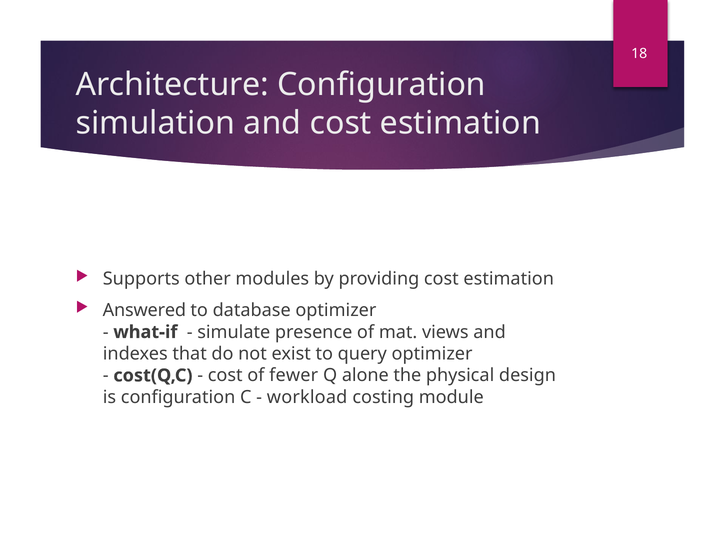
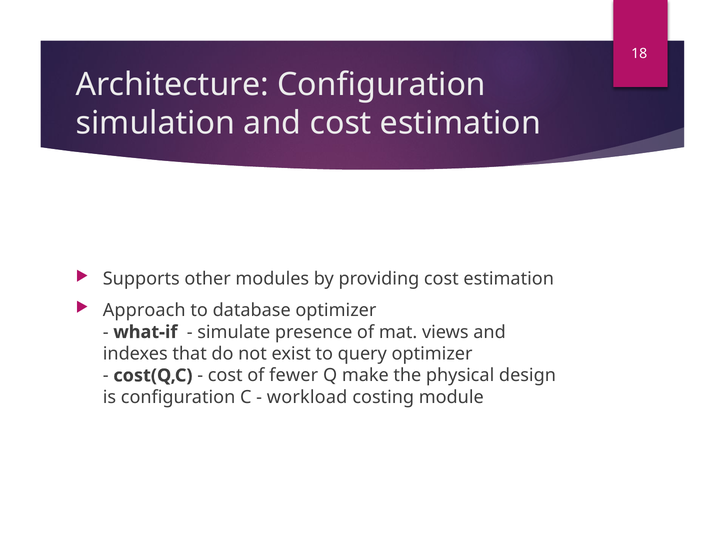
Answered: Answered -> Approach (144, 310)
alone: alone -> make (365, 375)
